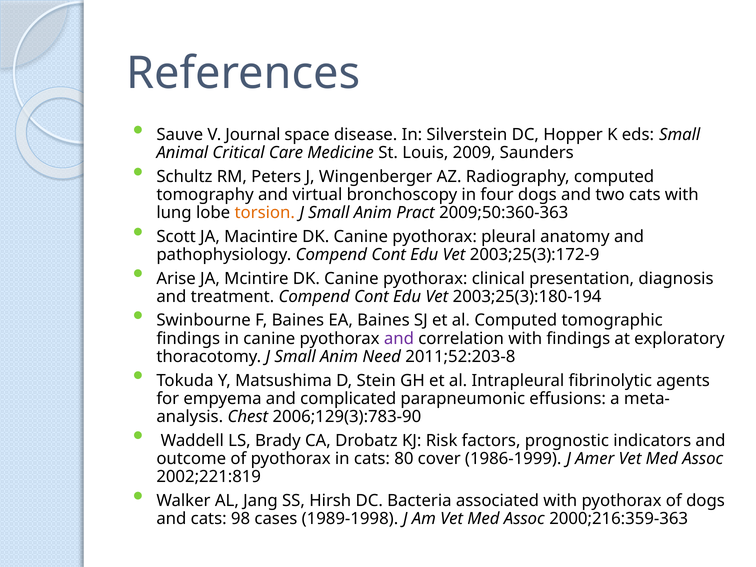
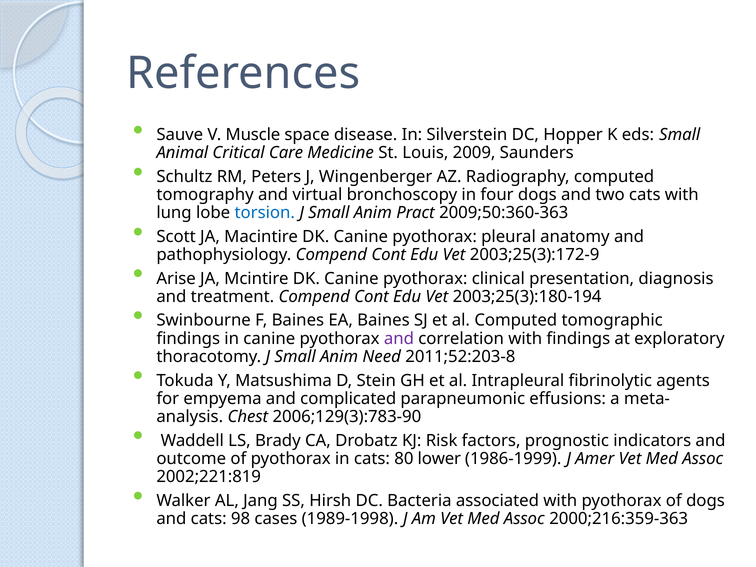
Journal: Journal -> Muscle (253, 135)
torsion colour: orange -> blue (265, 213)
cover: cover -> lower (439, 459)
